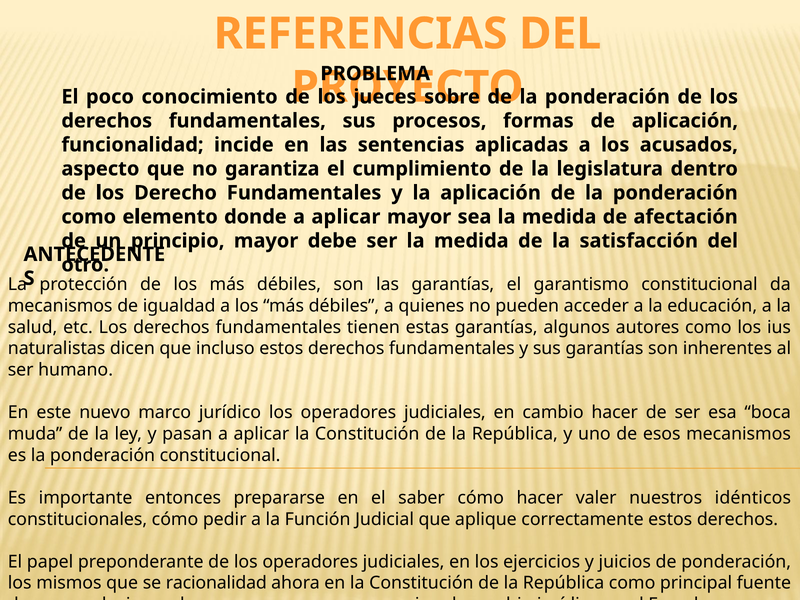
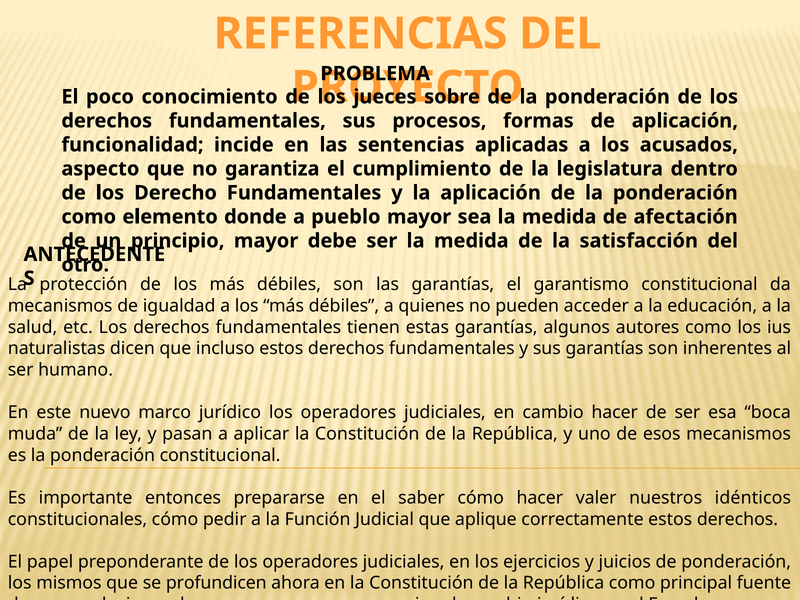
donde a aplicar: aplicar -> pueblo (346, 217)
racionalidad: racionalidad -> profundicen (216, 583)
